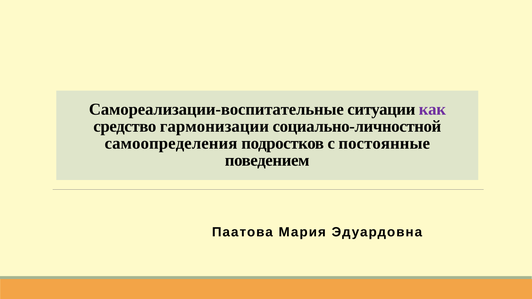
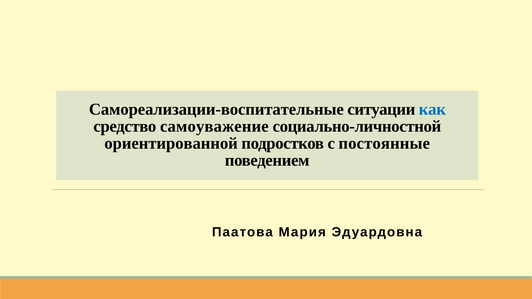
как colour: purple -> blue (432, 110)
гармонизации: гармонизации -> самоуважение (214, 127)
самоопределения: самоопределения -> ориентированной (171, 143)
